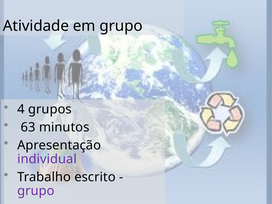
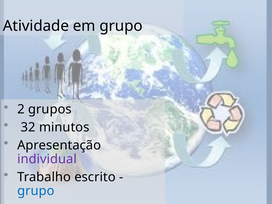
4: 4 -> 2 (21, 109)
63: 63 -> 32 (28, 127)
grupo colour: purple -> blue (36, 191)
